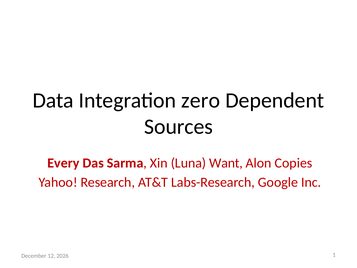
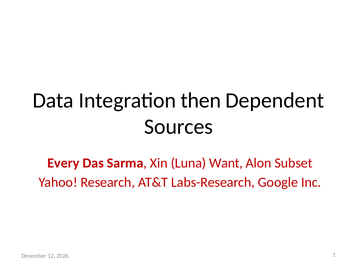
zero: zero -> then (201, 100)
Copies: Copies -> Subset (294, 163)
